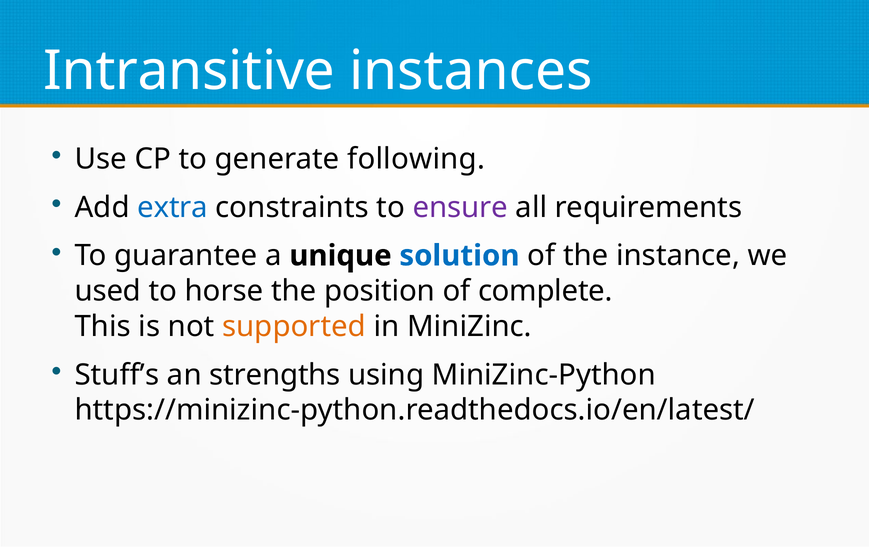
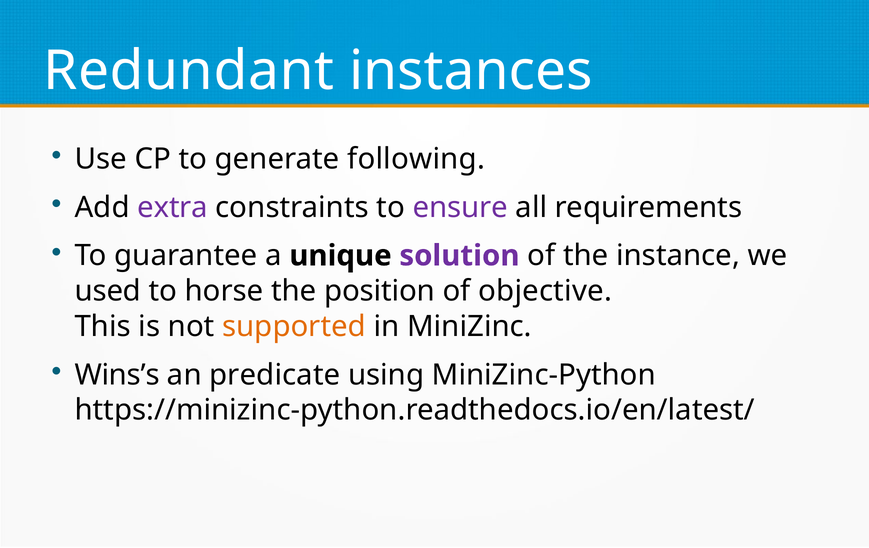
Intransitive: Intransitive -> Redundant (189, 71)
extra colour: blue -> purple (173, 207)
solution colour: blue -> purple (459, 255)
complete: complete -> objective (545, 291)
Stuff’s: Stuff’s -> Wins’s (117, 374)
strengths: strengths -> predicate (275, 374)
